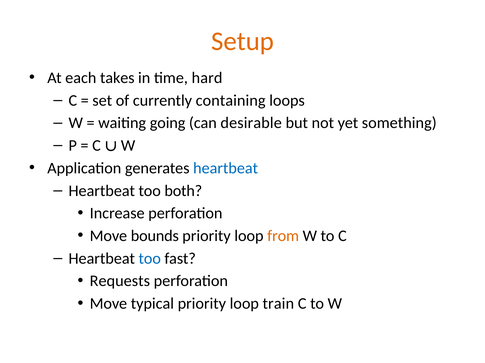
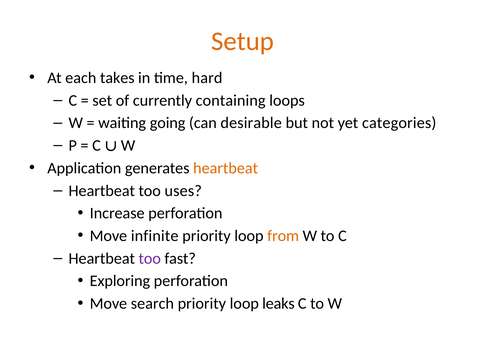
something: something -> categories (399, 123)
heartbeat colour: blue -> orange (226, 168)
both: both -> uses (183, 191)
bounds: bounds -> infinite (155, 236)
too colour: blue -> purple (150, 259)
Requests: Requests -> Exploring (120, 282)
typical: typical -> search (152, 304)
train: train -> leaks (278, 304)
